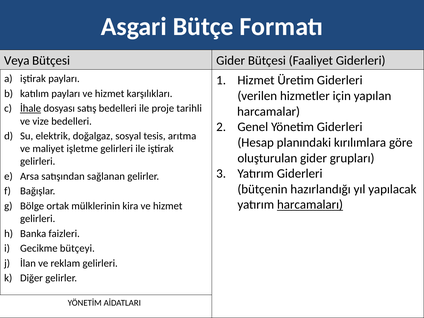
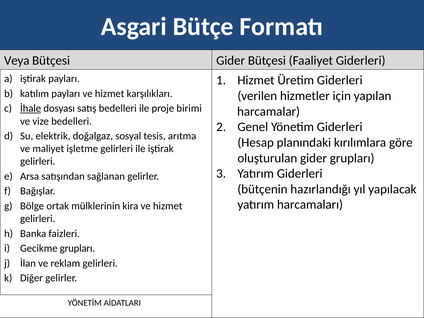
tarihli: tarihli -> birimi (189, 108)
harcamaları underline: present -> none (310, 205)
Gecikme bütçeyi: bütçeyi -> grupları (77, 248)
